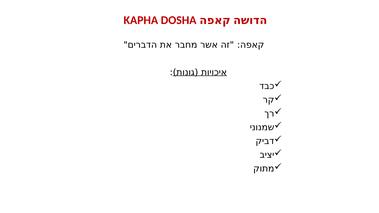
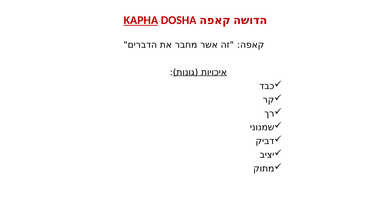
KAPHA underline: none -> present (141, 20)
